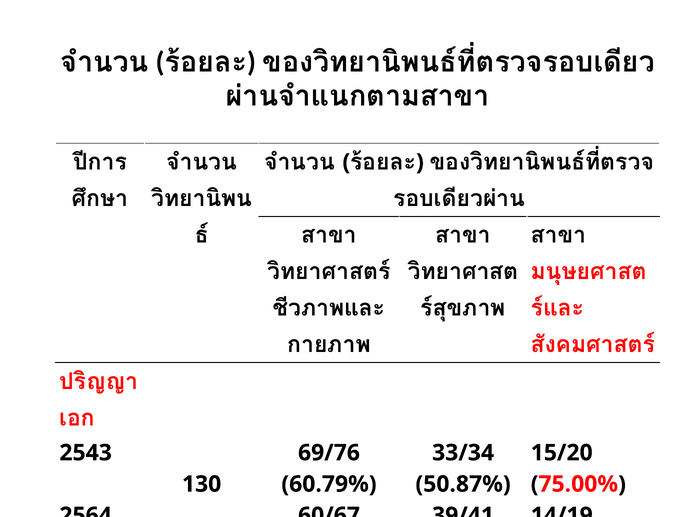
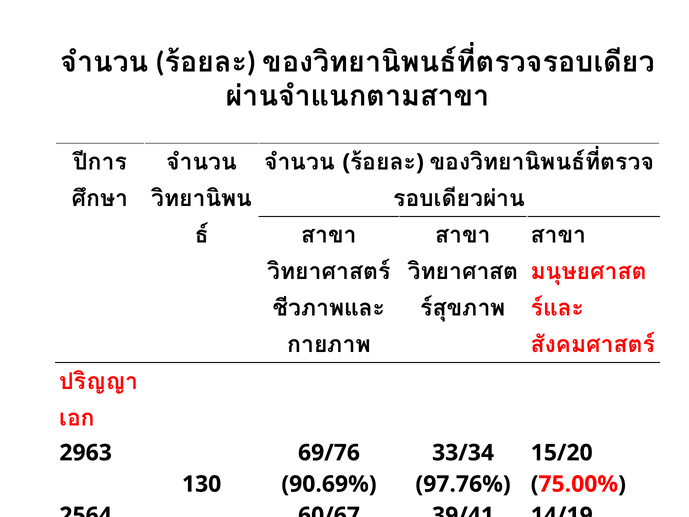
2543: 2543 -> 2963 (86, 453)
60.79%: 60.79% -> 90.69% (329, 484)
50.87%: 50.87% -> 97.76% (463, 484)
